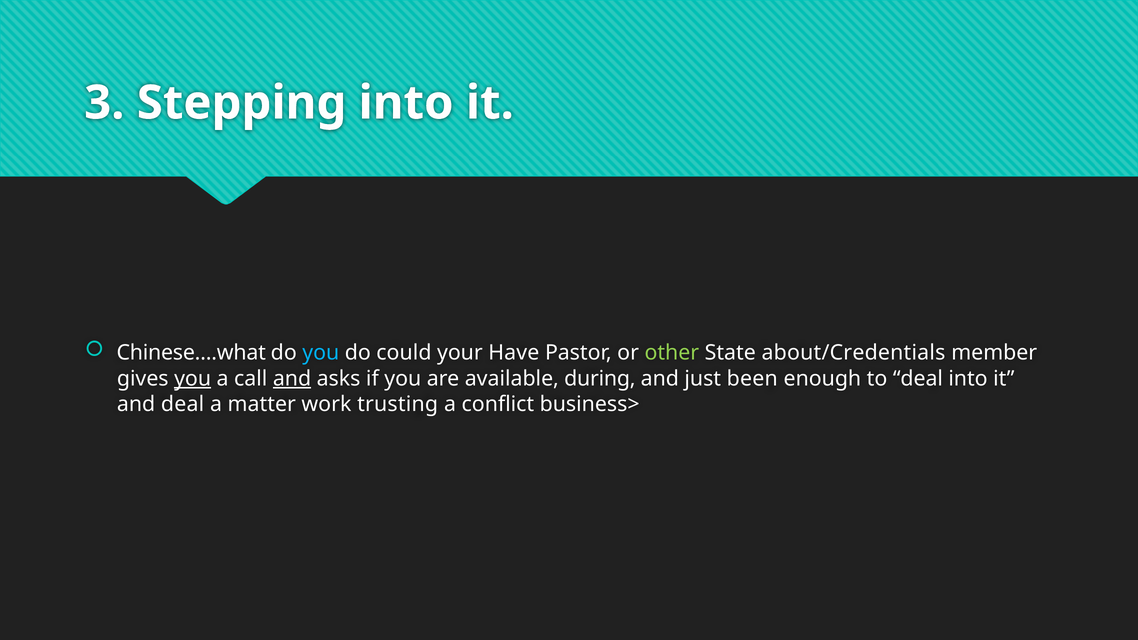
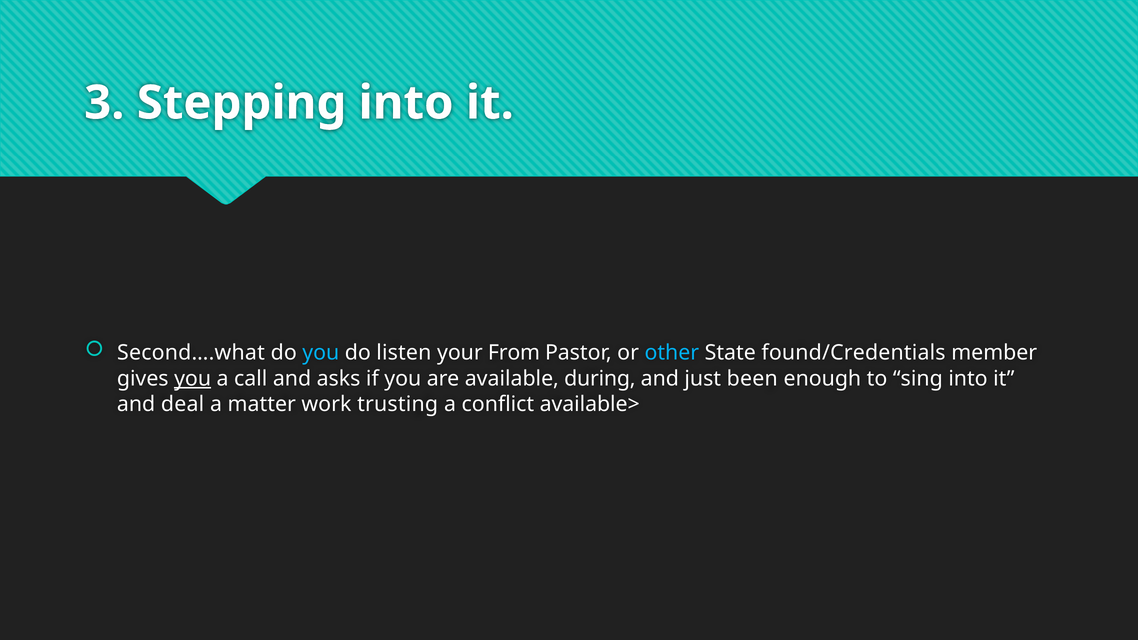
Chinese….what: Chinese….what -> Second….what (191, 353)
could: could -> listen (404, 353)
Have: Have -> From (514, 353)
other colour: light green -> light blue (672, 353)
about/Credentials: about/Credentials -> found/Credentials (853, 353)
and underline: present -> none (292, 379)
to deal: deal -> sing (918, 379)
business>: business> -> available> (590, 404)
